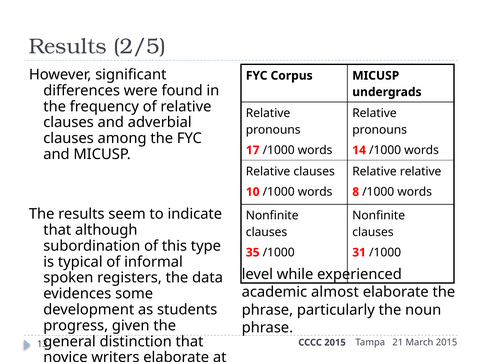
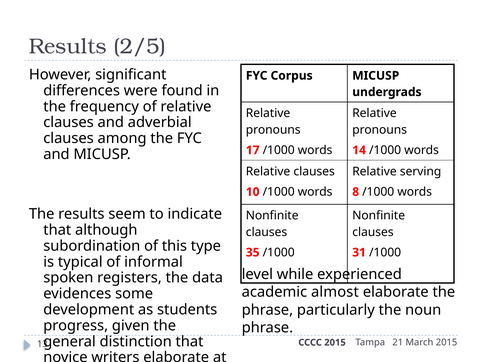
Relative relative: relative -> serving (421, 171)
